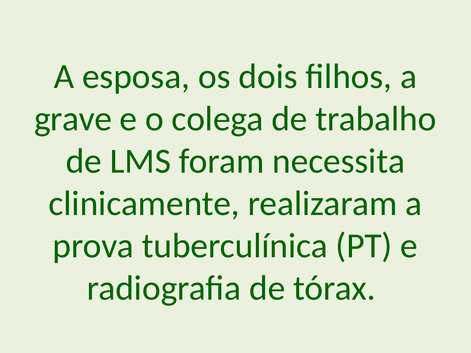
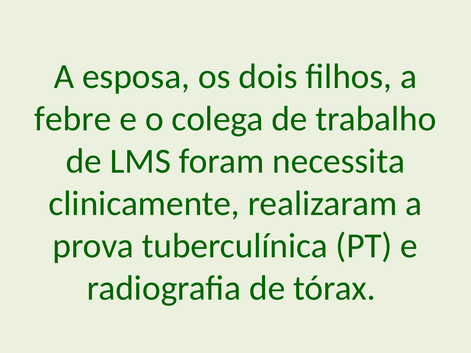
grave: grave -> febre (73, 119)
